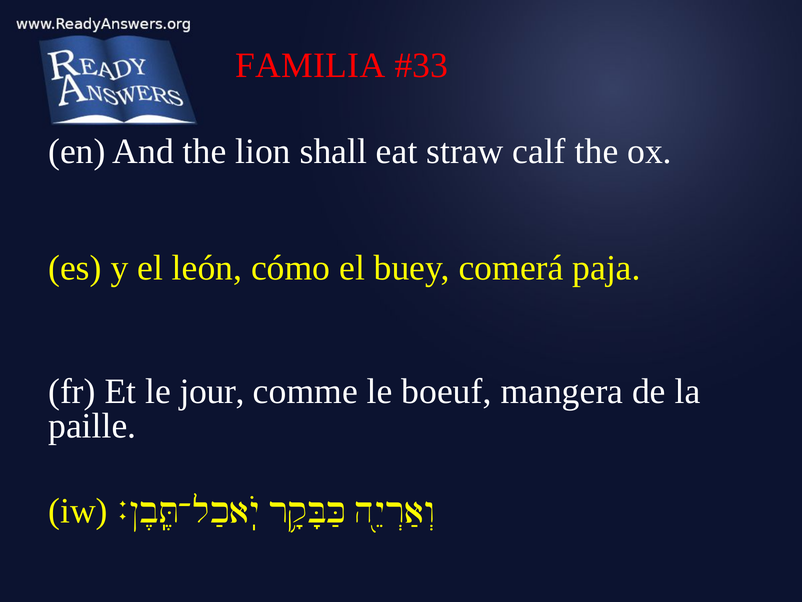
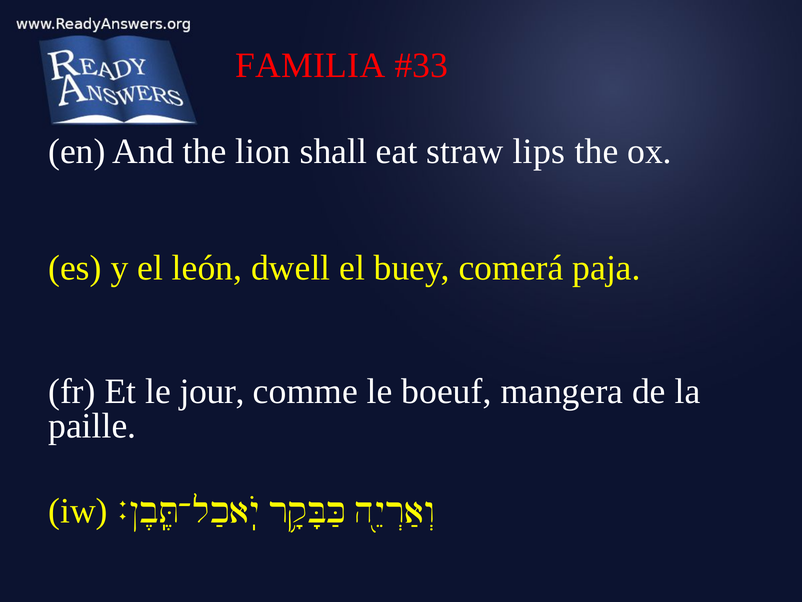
calf: calf -> lips (539, 151)
cómo: cómo -> dwell (291, 268)
